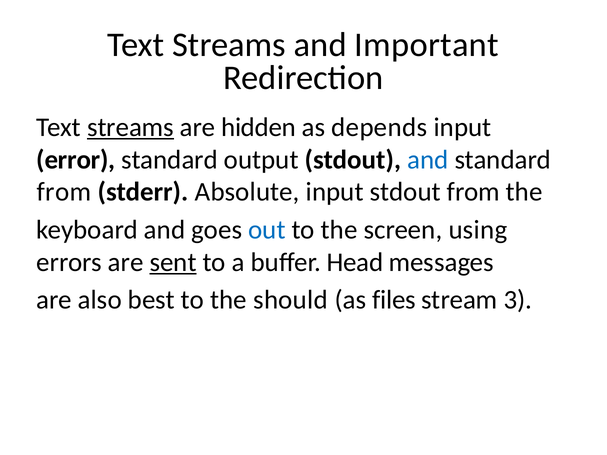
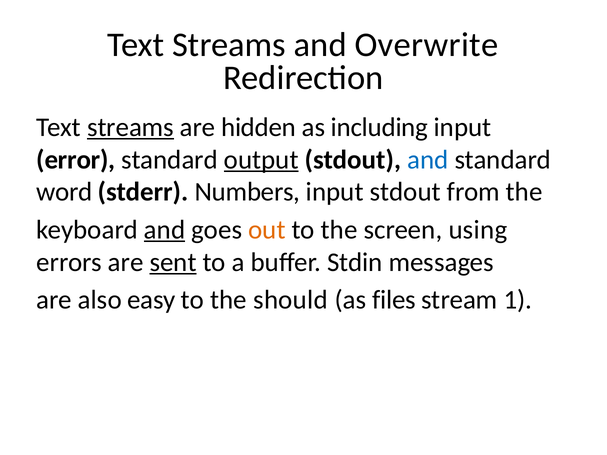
Important: Important -> Overwrite (427, 45)
depends: depends -> including (380, 127)
output underline: none -> present (261, 160)
from: from -> word (64, 192)
Absolute: Absolute -> Numbers (247, 192)
and underline: none -> present (165, 230)
out colour: blue -> orange (267, 230)
Head: Head -> Stdin (355, 262)
best: best -> easy (151, 300)
3: 3 -> 1 (518, 300)
